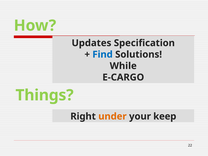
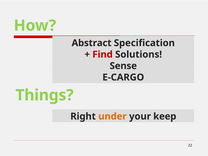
Updates: Updates -> Abstract (92, 43)
Find colour: blue -> red (103, 54)
While: While -> Sense (123, 66)
